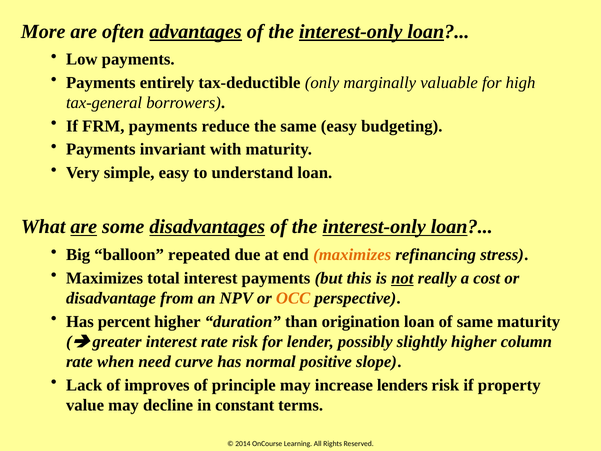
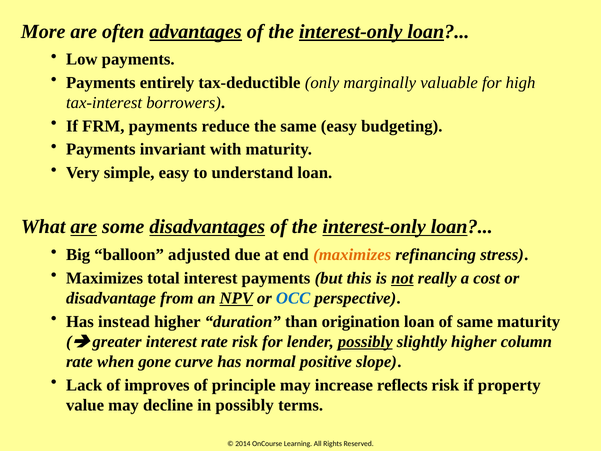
tax-general: tax-general -> tax-interest (104, 103)
repeated: repeated -> adjusted (199, 255)
NPV underline: none -> present (236, 298)
OCC colour: orange -> blue (293, 298)
percent: percent -> instead (124, 321)
possibly underline: none -> present (365, 341)
need: need -> gone (155, 361)
lenders: lenders -> reflects (402, 385)
in constant: constant -> possibly (245, 405)
